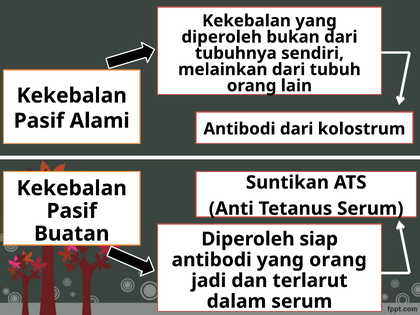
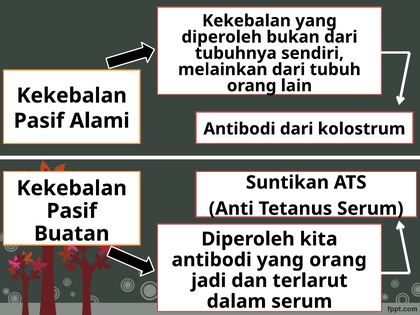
siap: siap -> kita (319, 239)
